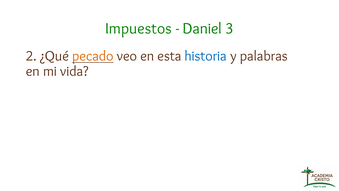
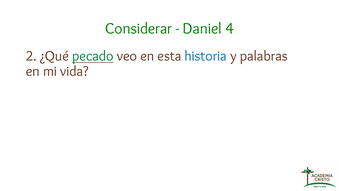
Impuestos: Impuestos -> Considerar (139, 28)
3: 3 -> 4 (229, 28)
pecado colour: orange -> green (93, 56)
